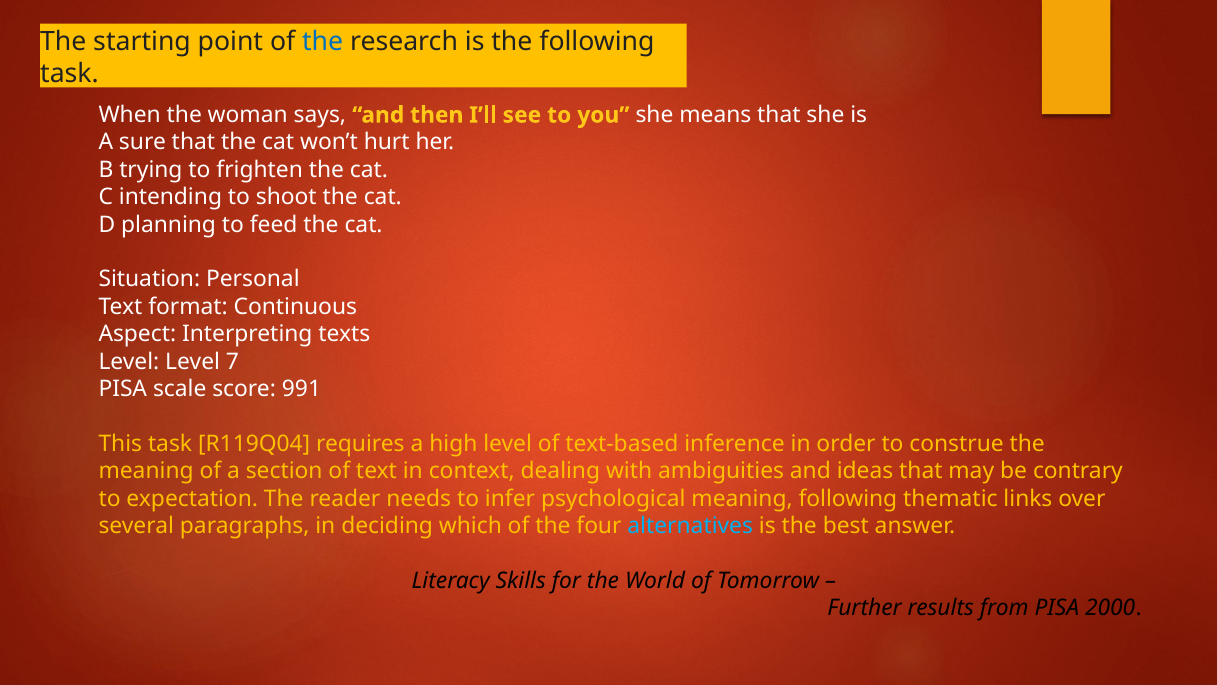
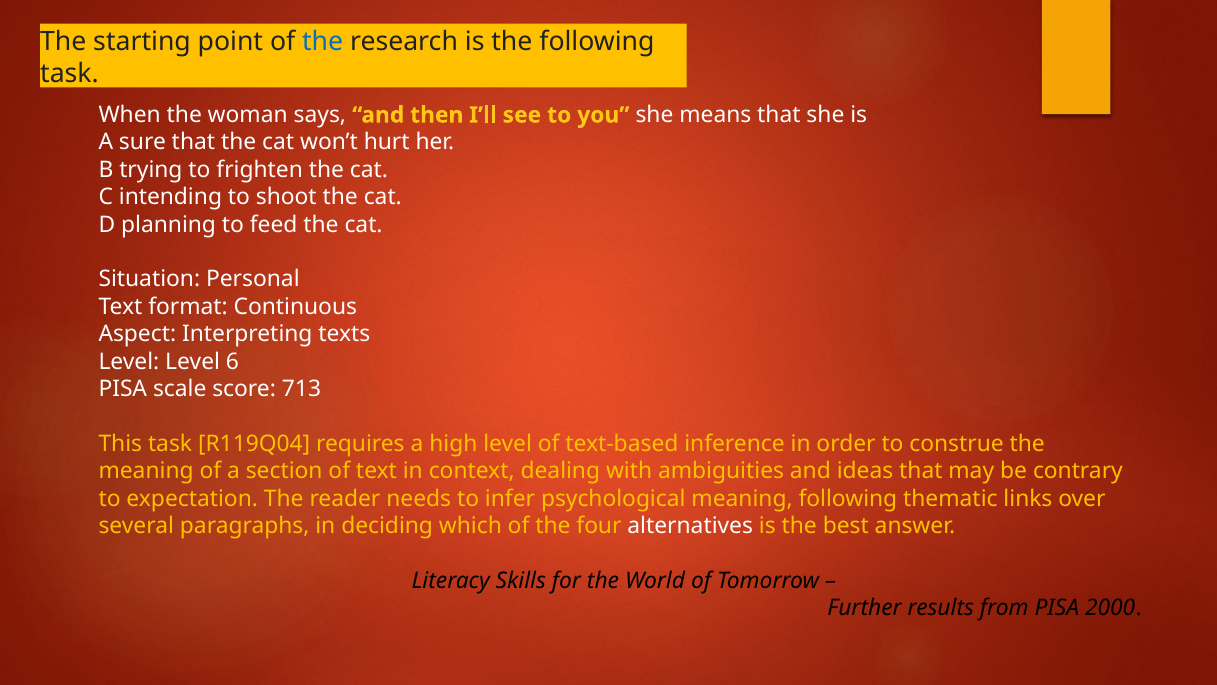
7: 7 -> 6 (232, 361)
991: 991 -> 713 (301, 389)
alternatives colour: light blue -> white (690, 526)
